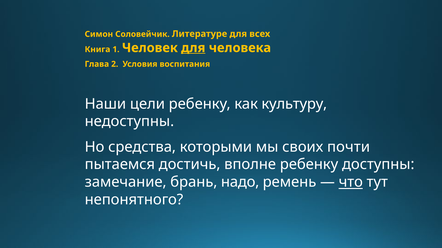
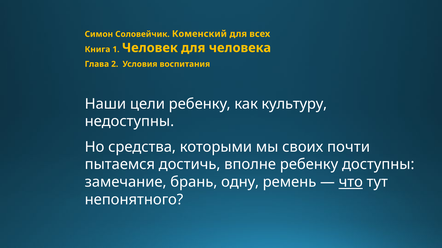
Литературе: Литературе -> Коменский (199, 34)
для underline: present -> none (193, 48)
надо: надо -> одну (240, 183)
